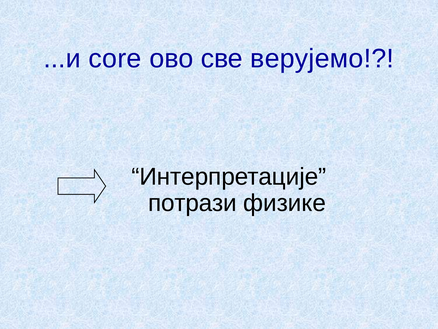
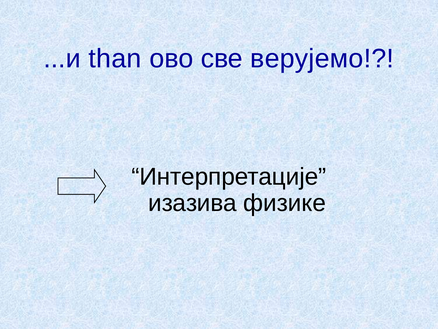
core: core -> than (115, 58)
потрази: потрази -> изазива (192, 203)
